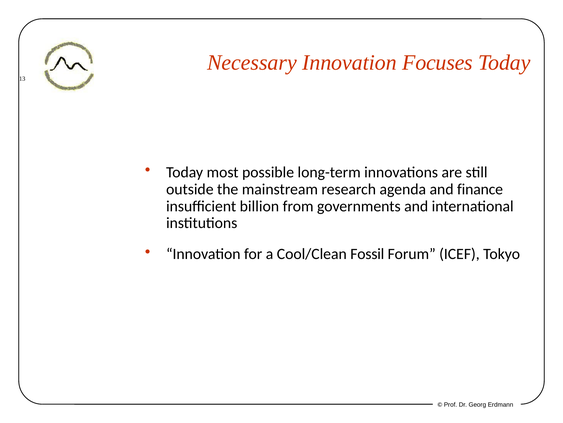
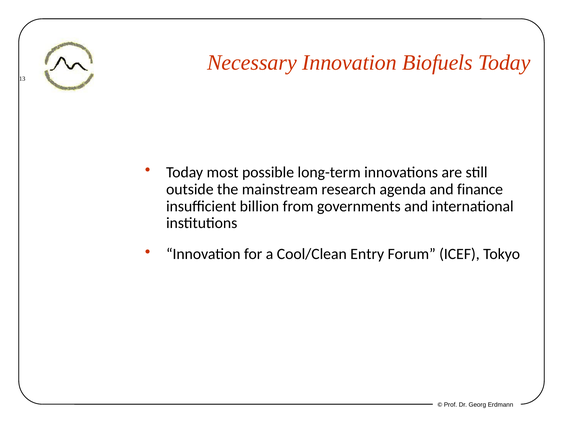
Focuses: Focuses -> Biofuels (437, 63)
Fossil: Fossil -> Entry (367, 254)
